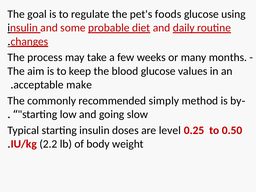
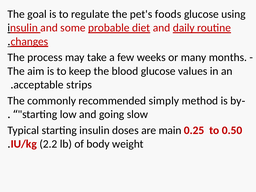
make: make -> strips (79, 85)
level: level -> main (170, 130)
